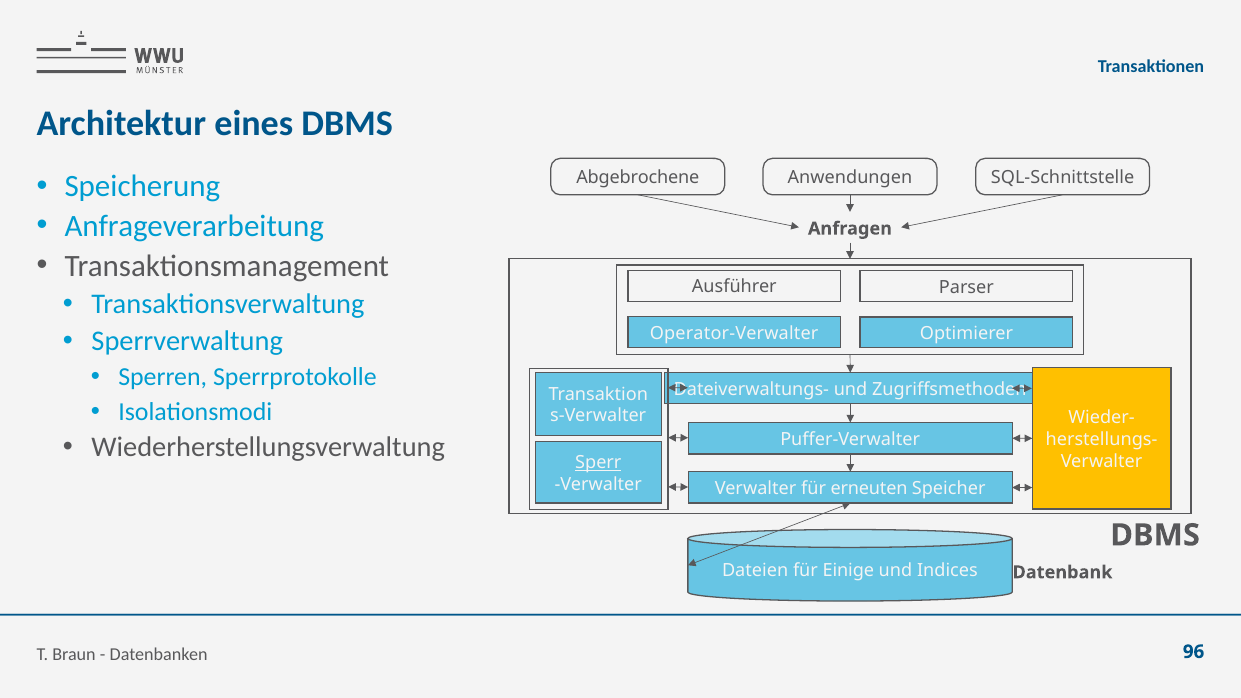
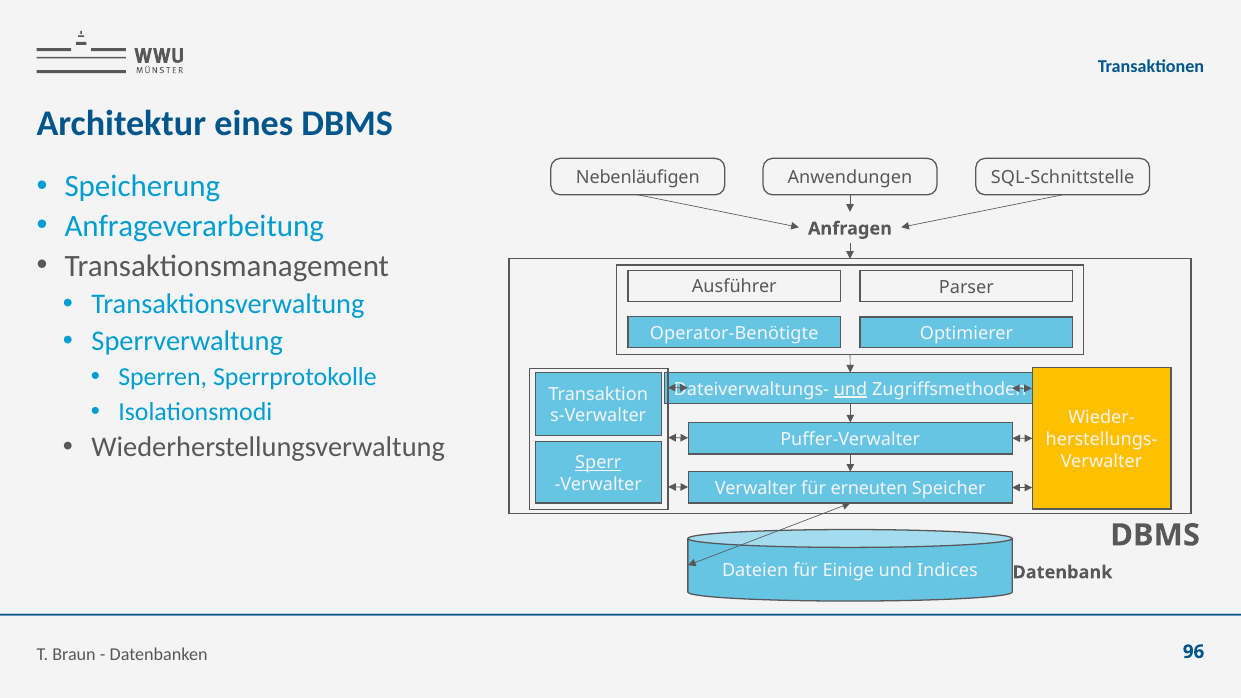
Abgebrochene: Abgebrochene -> Nebenläufigen (638, 178)
Operator-Verwalter: Operator-Verwalter -> Operator-Benötigte (734, 333)
und underline: none -> present (851, 389)
